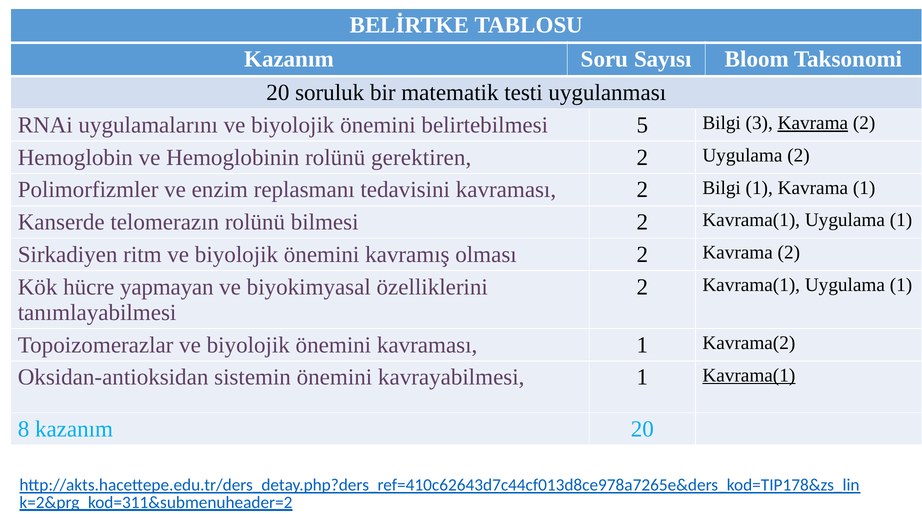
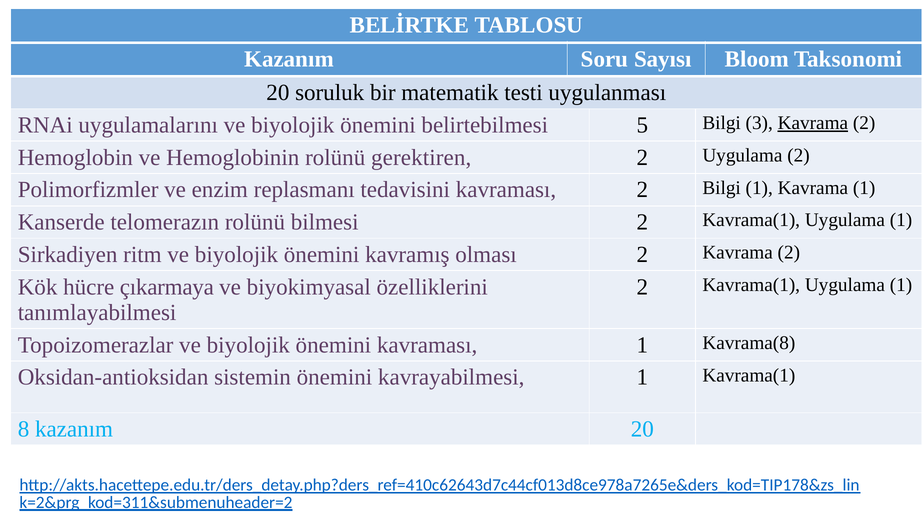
yapmayan: yapmayan -> çıkarmaya (167, 287)
Kavrama(2: Kavrama(2 -> Kavrama(8 (749, 343)
Kavrama(1 underline: present -> none (749, 375)
